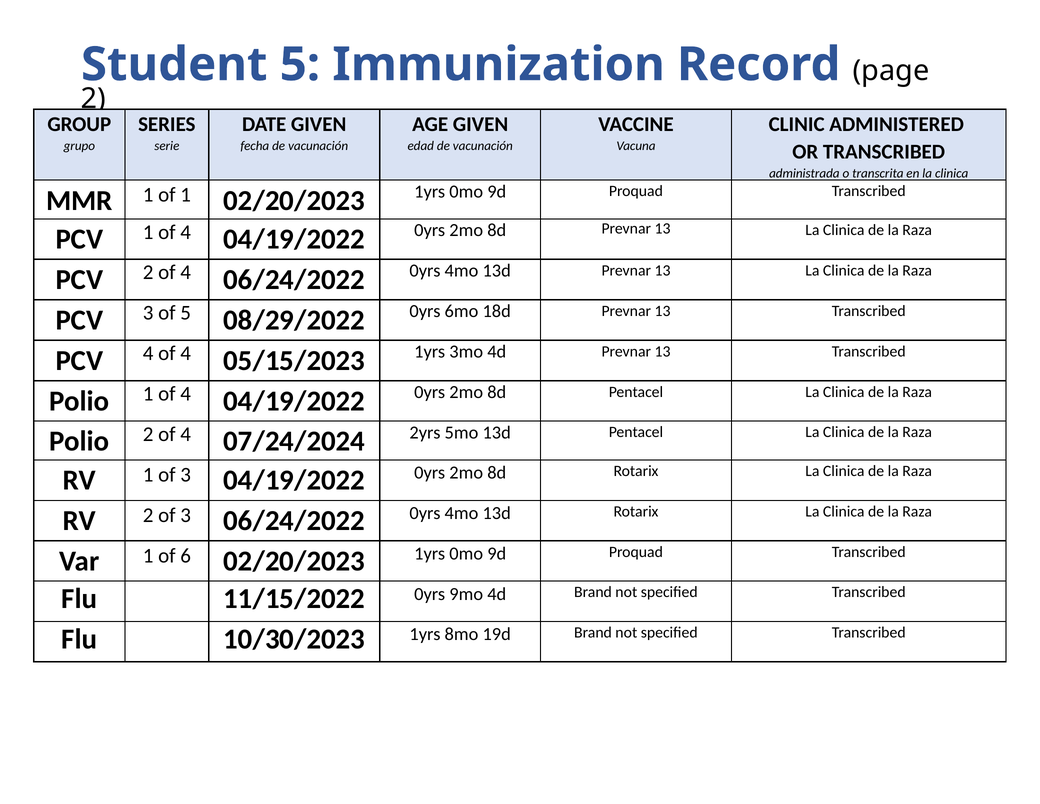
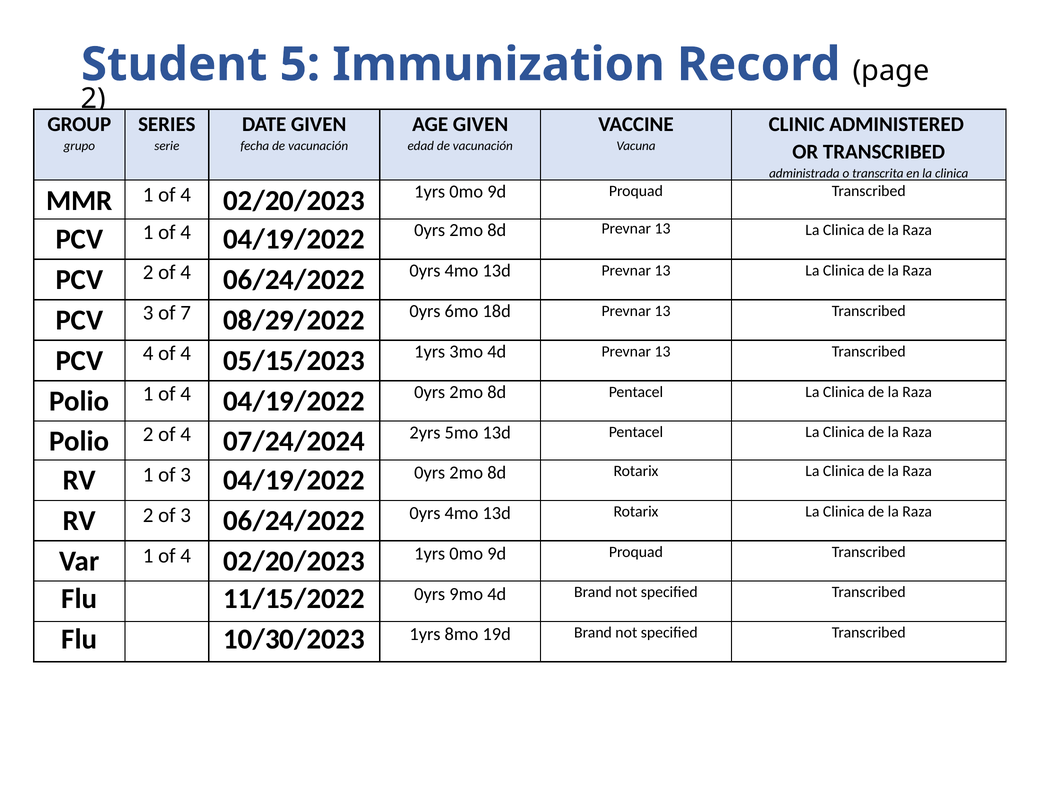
MMR 1 of 1: 1 -> 4 (186, 195)
of 5: 5 -> 7 (186, 313)
Var 1 of 6: 6 -> 4 (186, 555)
